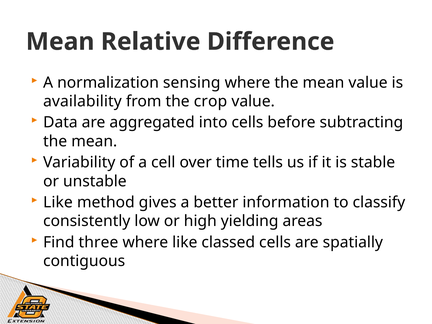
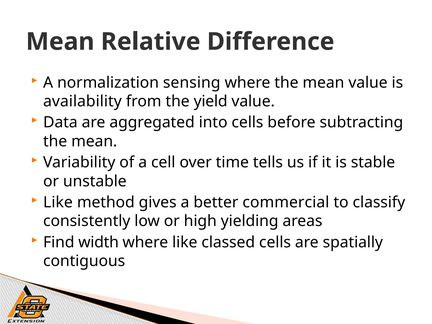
crop: crop -> yield (211, 101)
information: information -> commercial (286, 202)
three: three -> width (99, 242)
